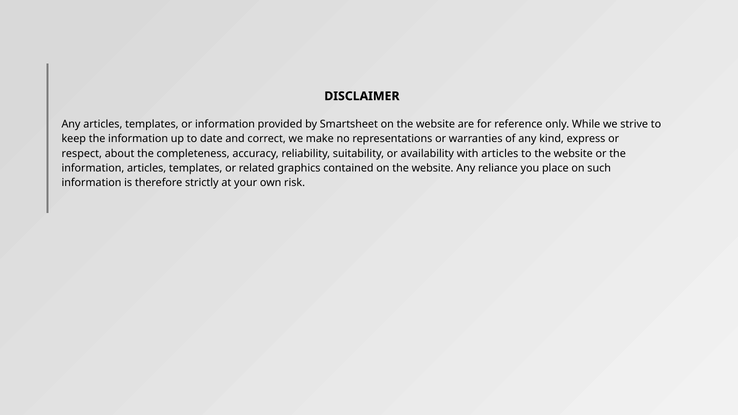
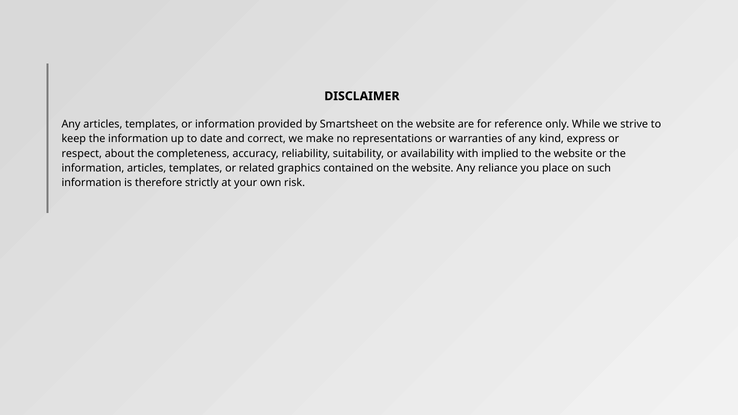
with articles: articles -> implied (500, 154)
